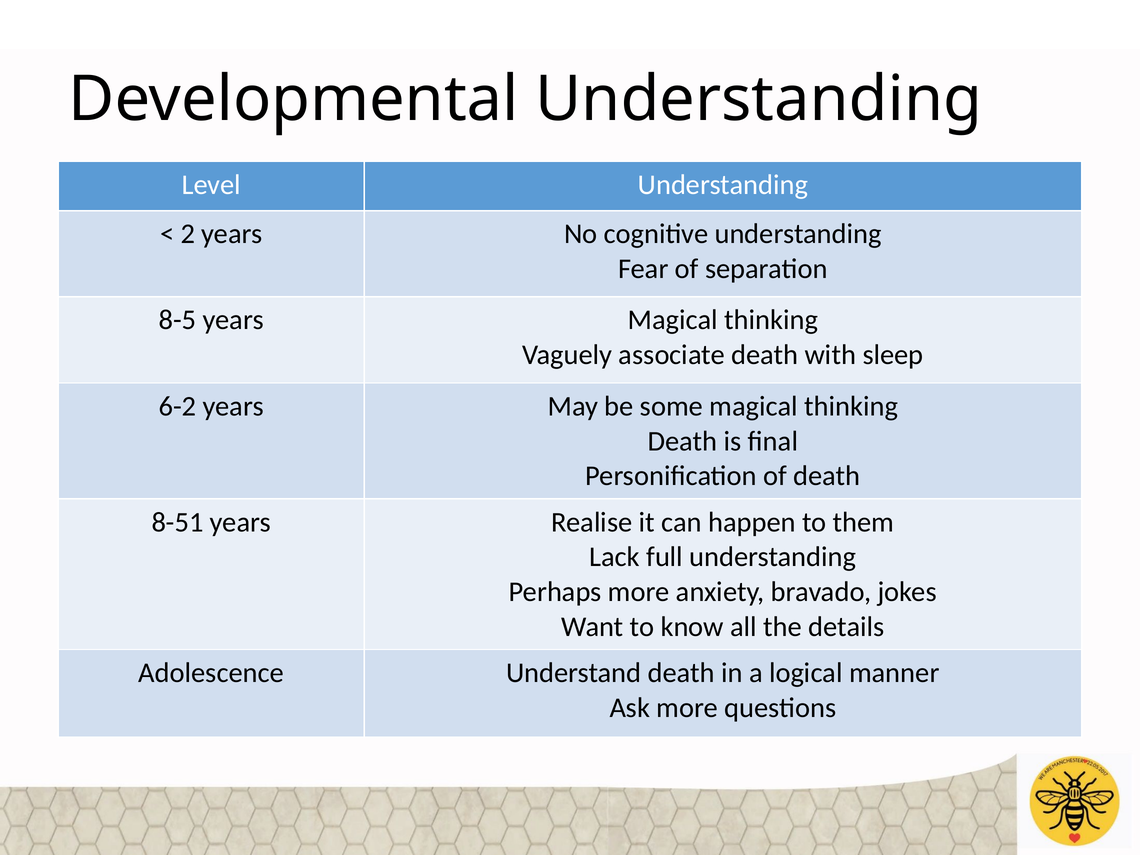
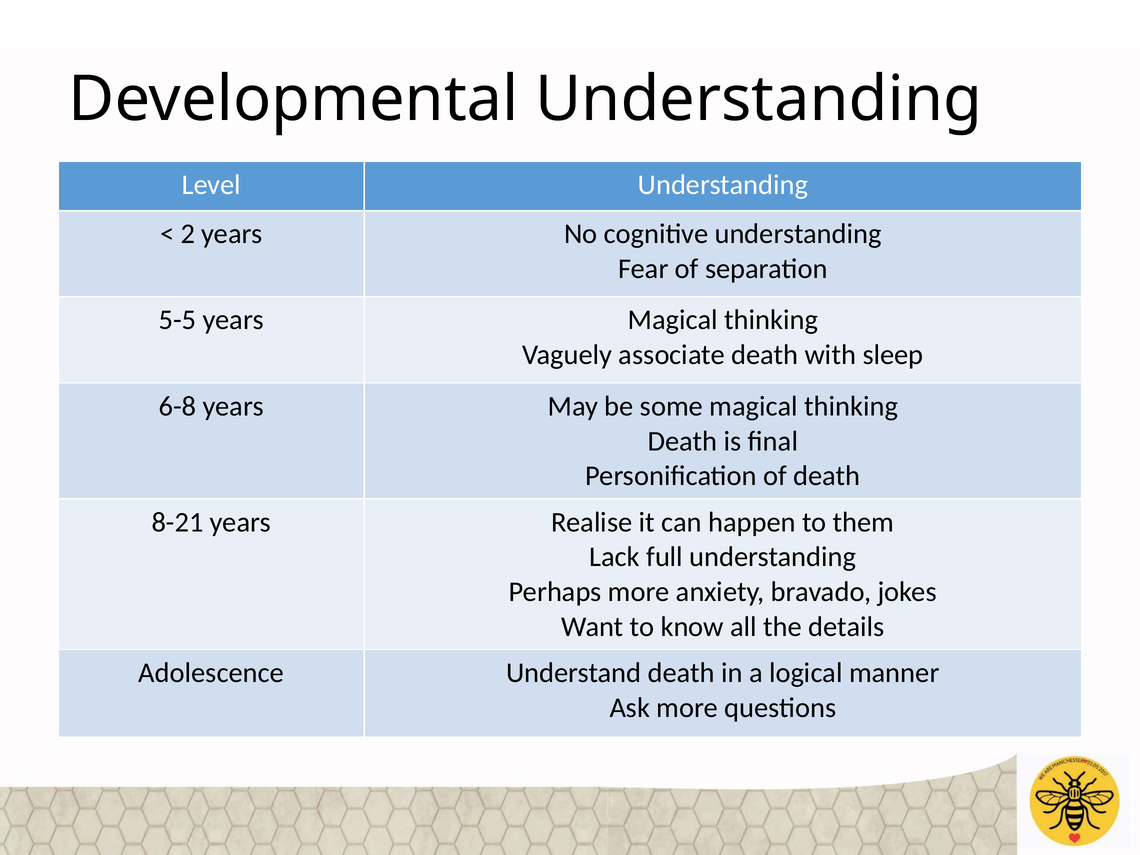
8-5: 8-5 -> 5-5 (178, 320)
6-2: 6-2 -> 6-8 (178, 407)
8-51: 8-51 -> 8-21 (178, 522)
